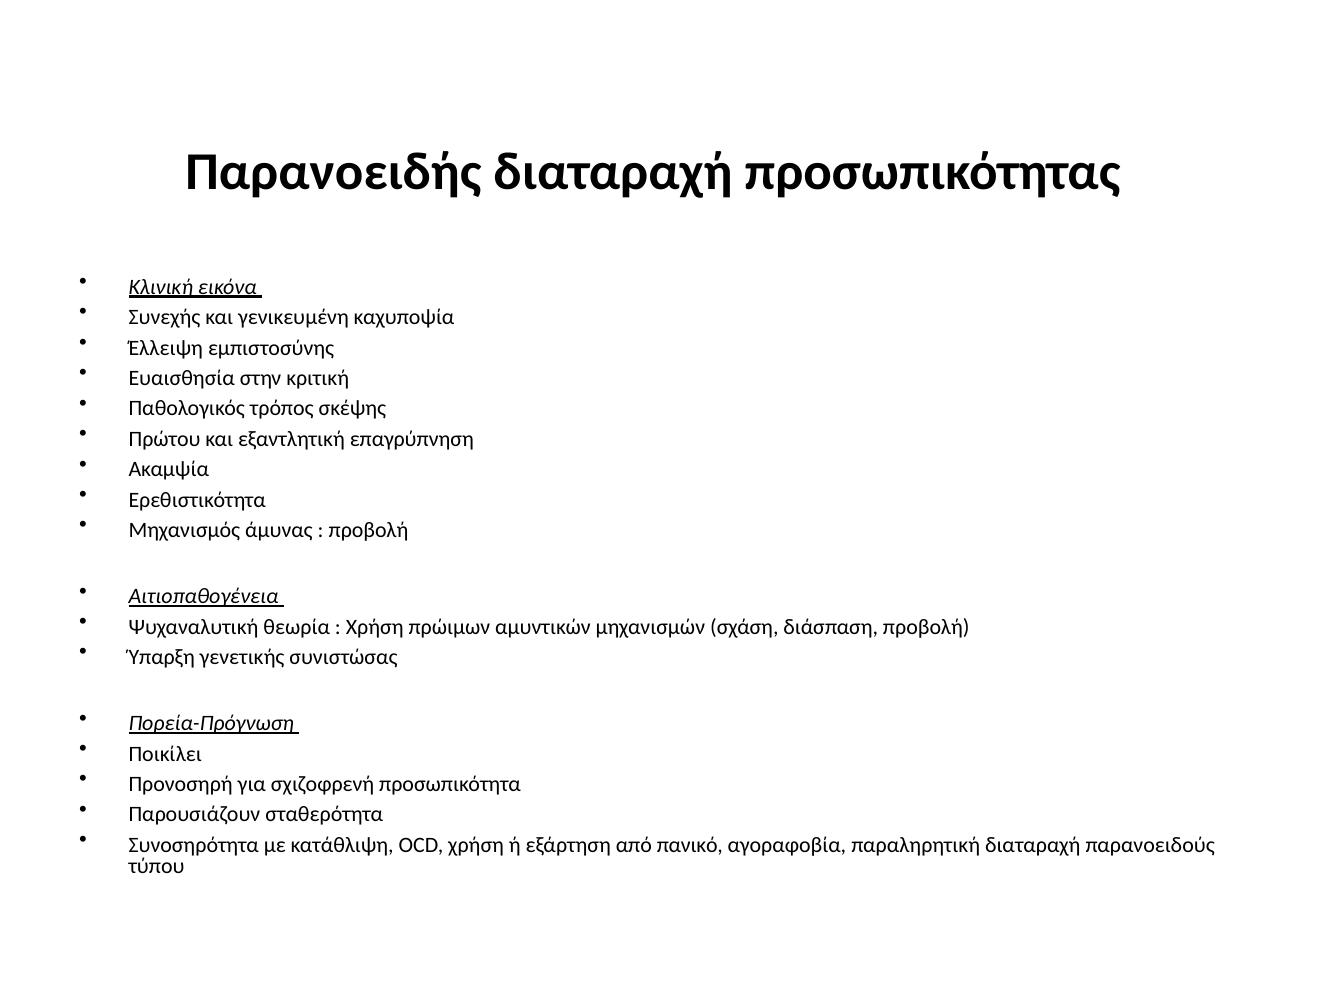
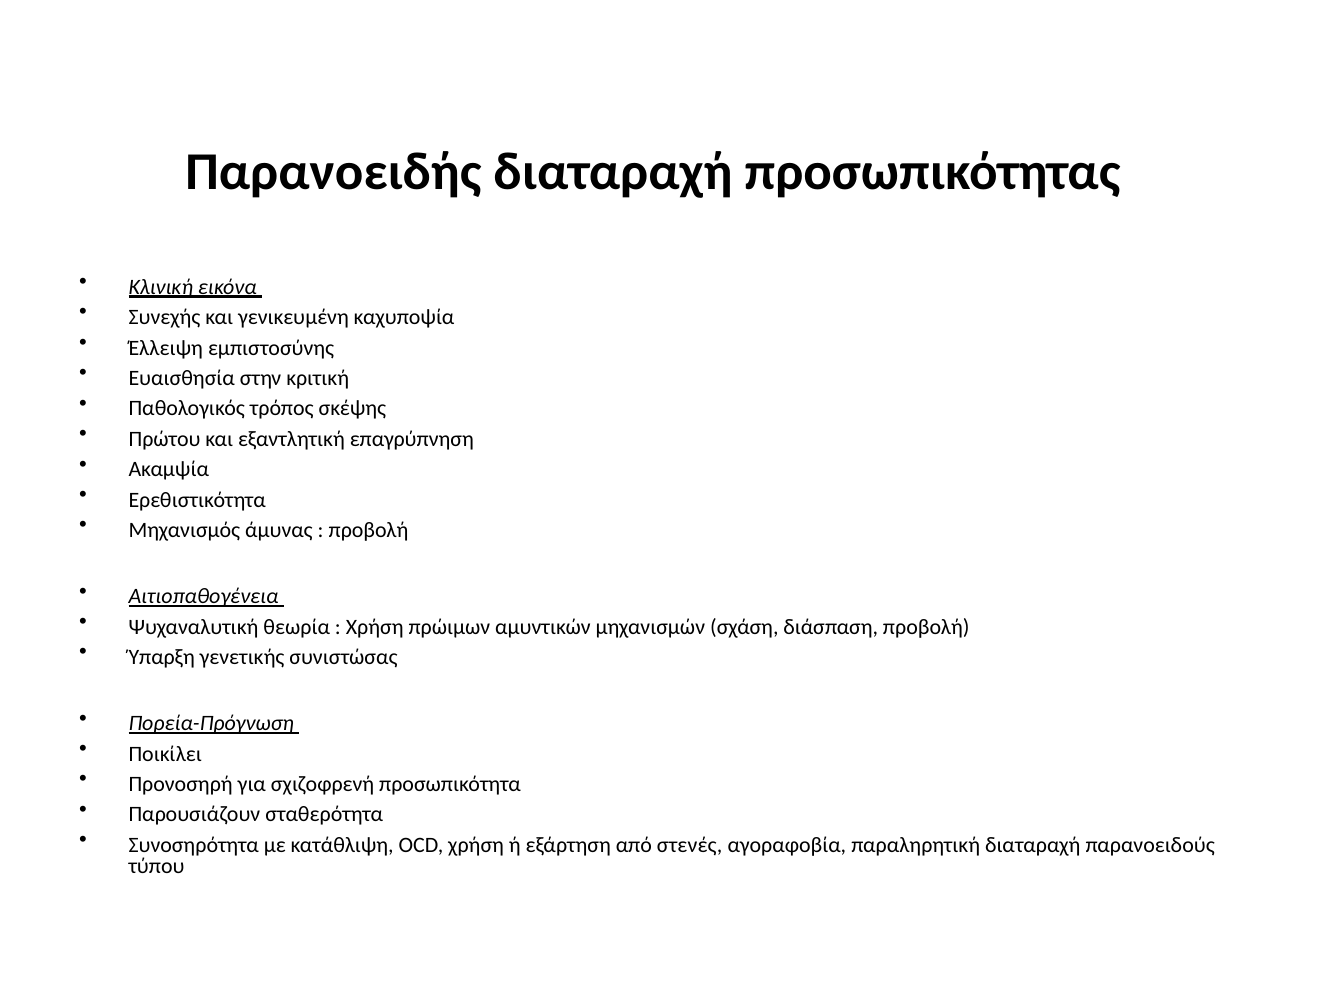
πανικό: πανικό -> στενές (690, 845)
